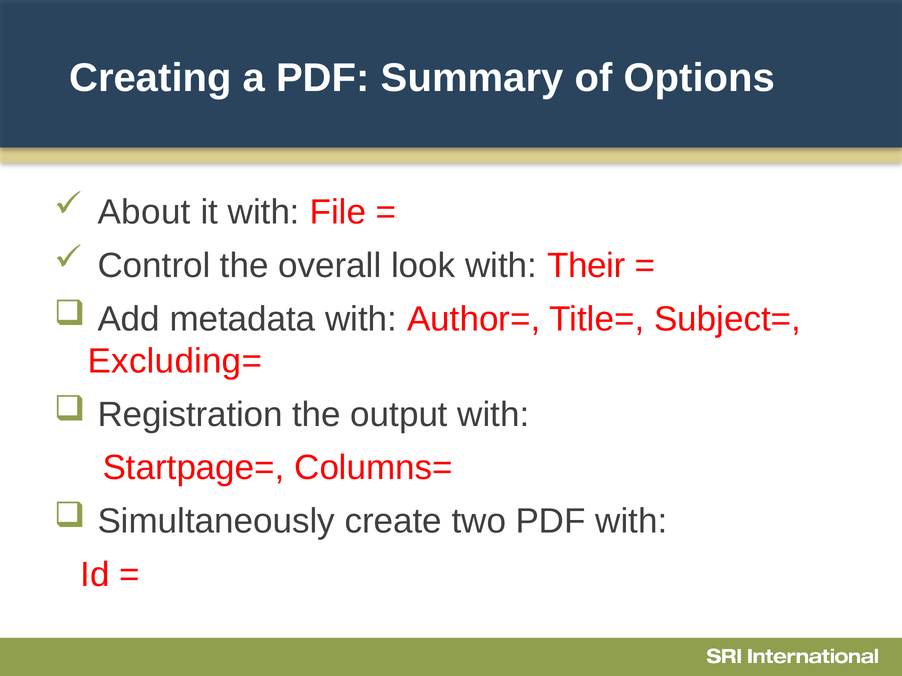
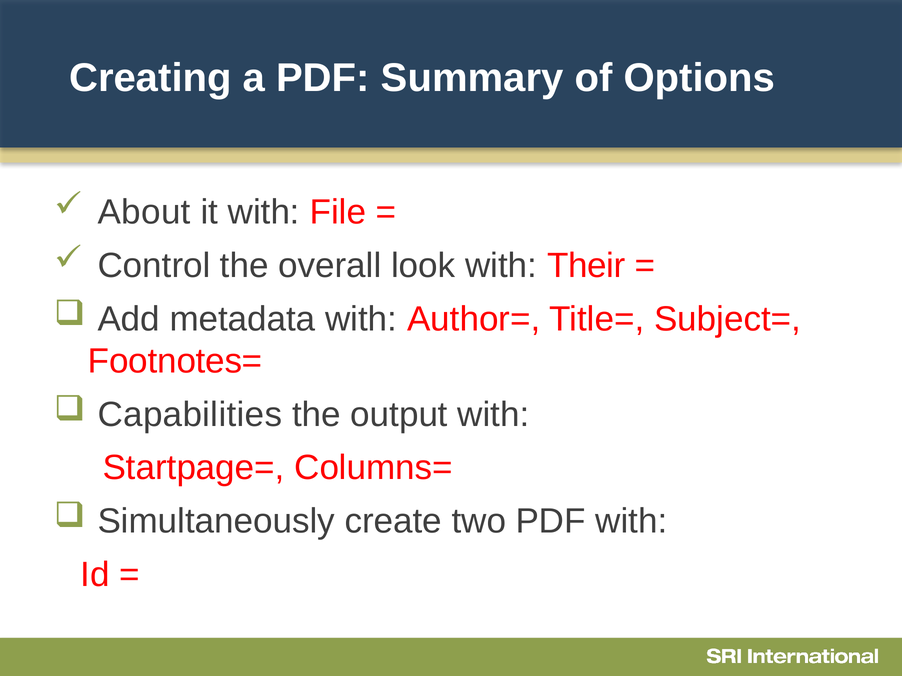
Excluding=: Excluding= -> Footnotes= (175, 361)
Registration: Registration -> Capabilities (190, 415)
